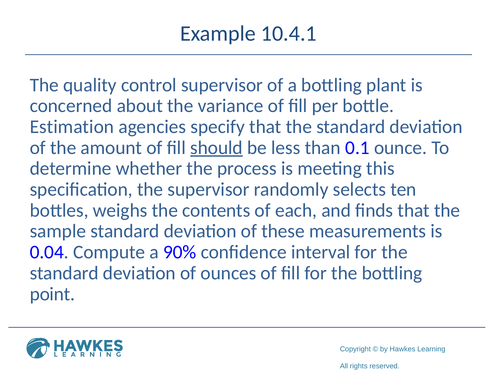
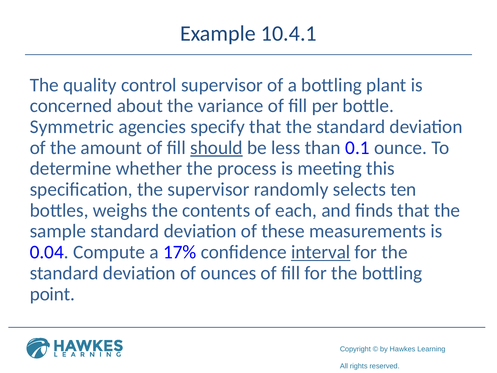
Estimation: Estimation -> Symmetric (72, 127)
90%: 90% -> 17% (180, 252)
interval underline: none -> present (321, 252)
